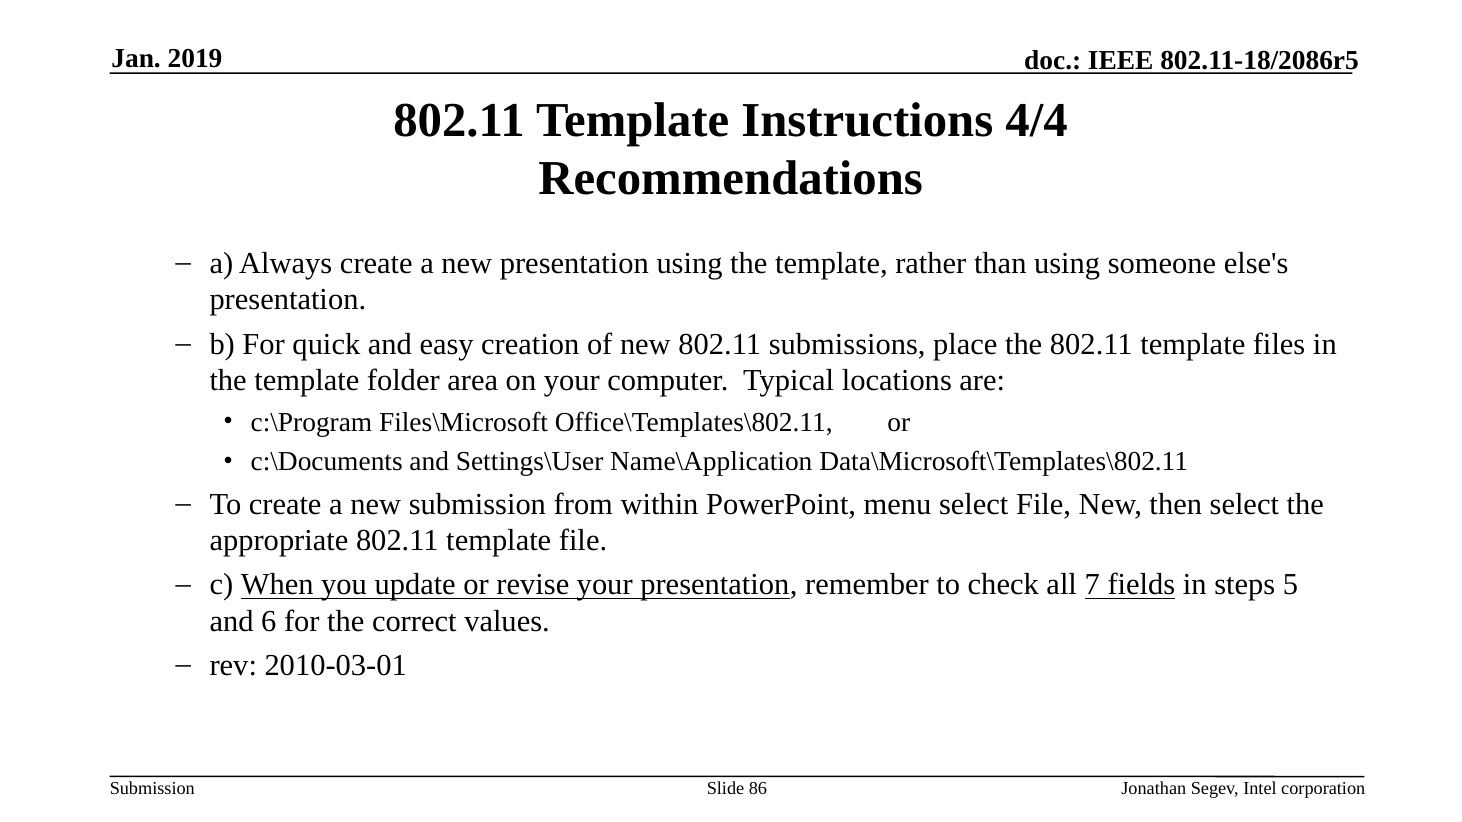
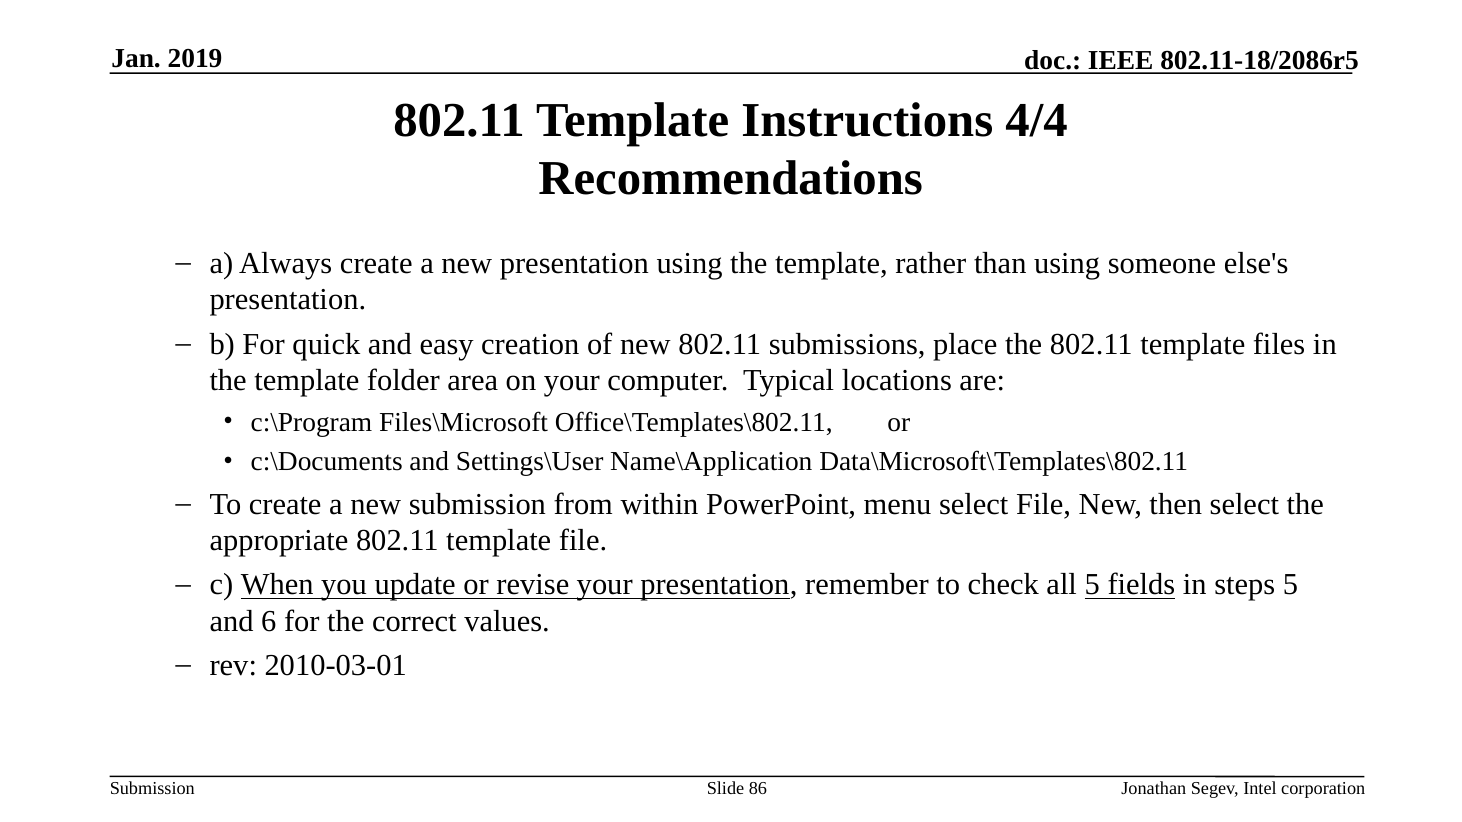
all 7: 7 -> 5 (1092, 585)
